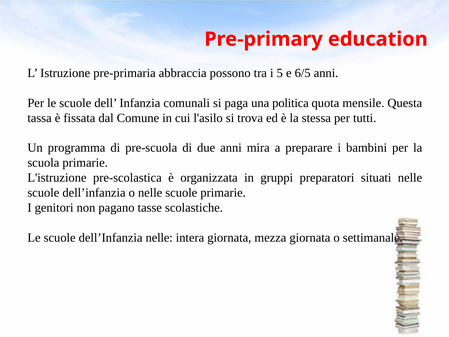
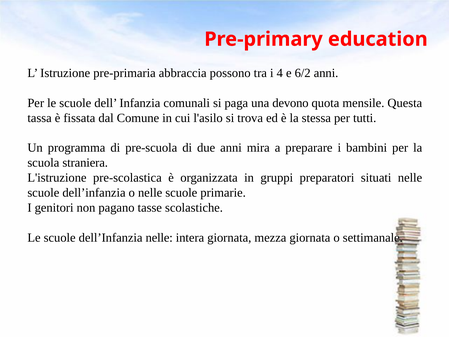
5: 5 -> 4 (280, 73)
6/5: 6/5 -> 6/2 (303, 73)
politica: politica -> devono (290, 103)
scuola primarie: primarie -> straniera (85, 163)
